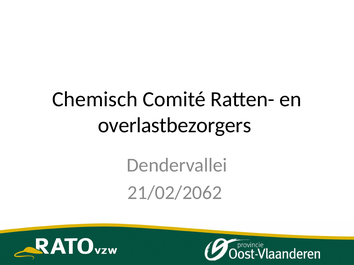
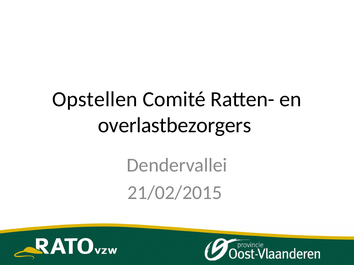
Chemisch: Chemisch -> Opstellen (95, 99)
21/02/2062: 21/02/2062 -> 21/02/2015 (175, 193)
